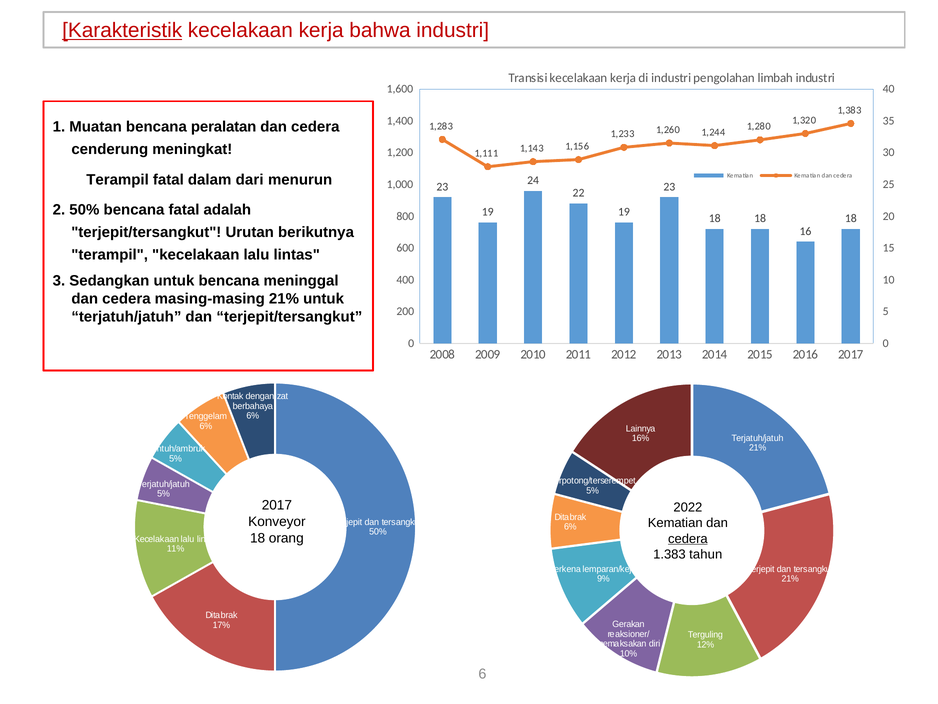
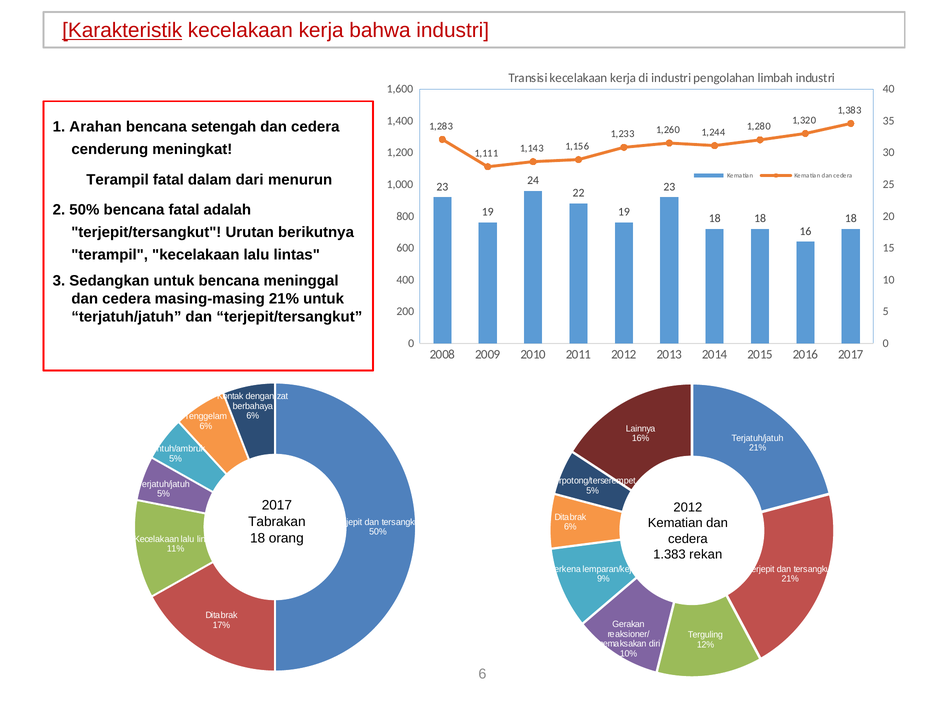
Muatan: Muatan -> Arahan (96, 127)
peralatan: peralatan -> setengah (224, 127)
2022: 2022 -> 2012 (688, 507)
Konveyor: Konveyor -> Tabrakan (277, 521)
cedera underline: present -> none (688, 538)
tahun: tahun -> rekan (706, 554)
